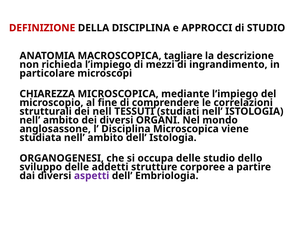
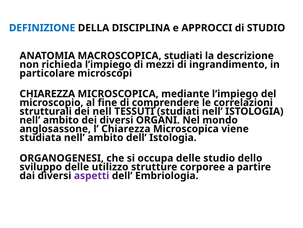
DEFINIZIONE colour: red -> blue (42, 28)
MACROSCOPICA tagliare: tagliare -> studiati (183, 56)
l Disciplina: Disciplina -> Chiarezza (126, 128)
addetti: addetti -> utilizzo (110, 166)
